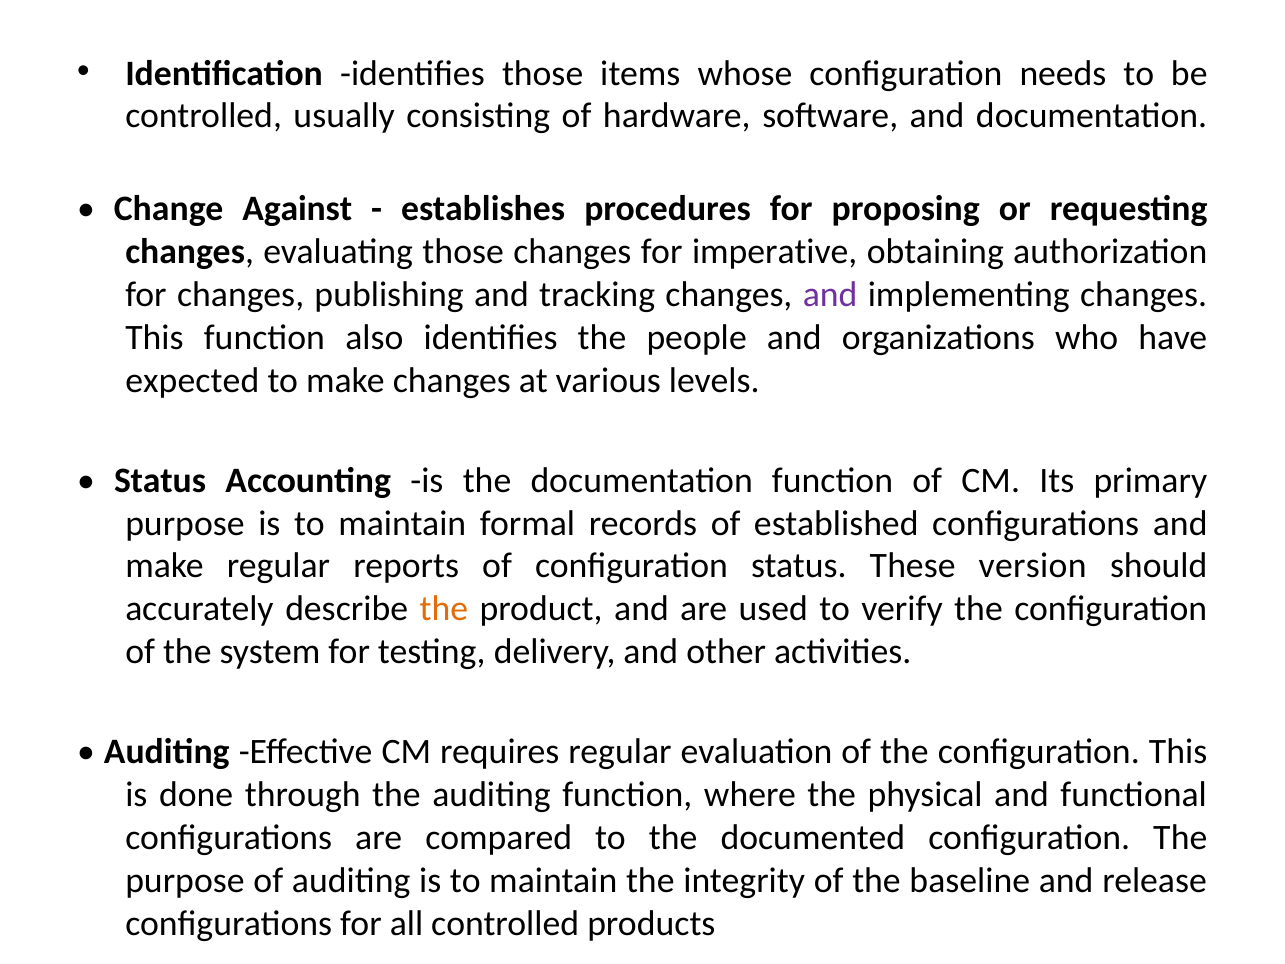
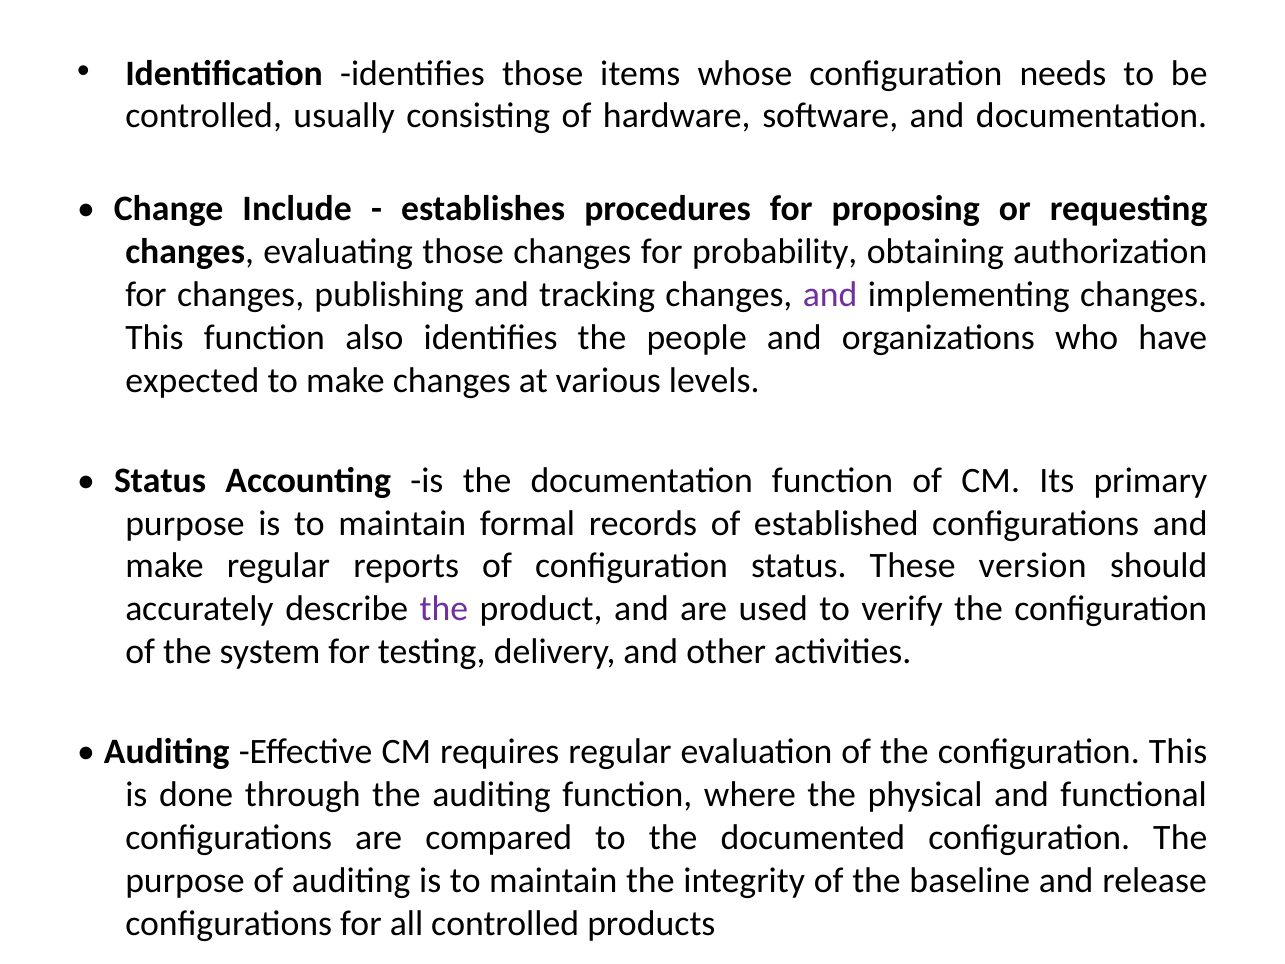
Against: Against -> Include (297, 209)
imperative: imperative -> probability (775, 252)
the colour: orange -> purple (444, 609)
